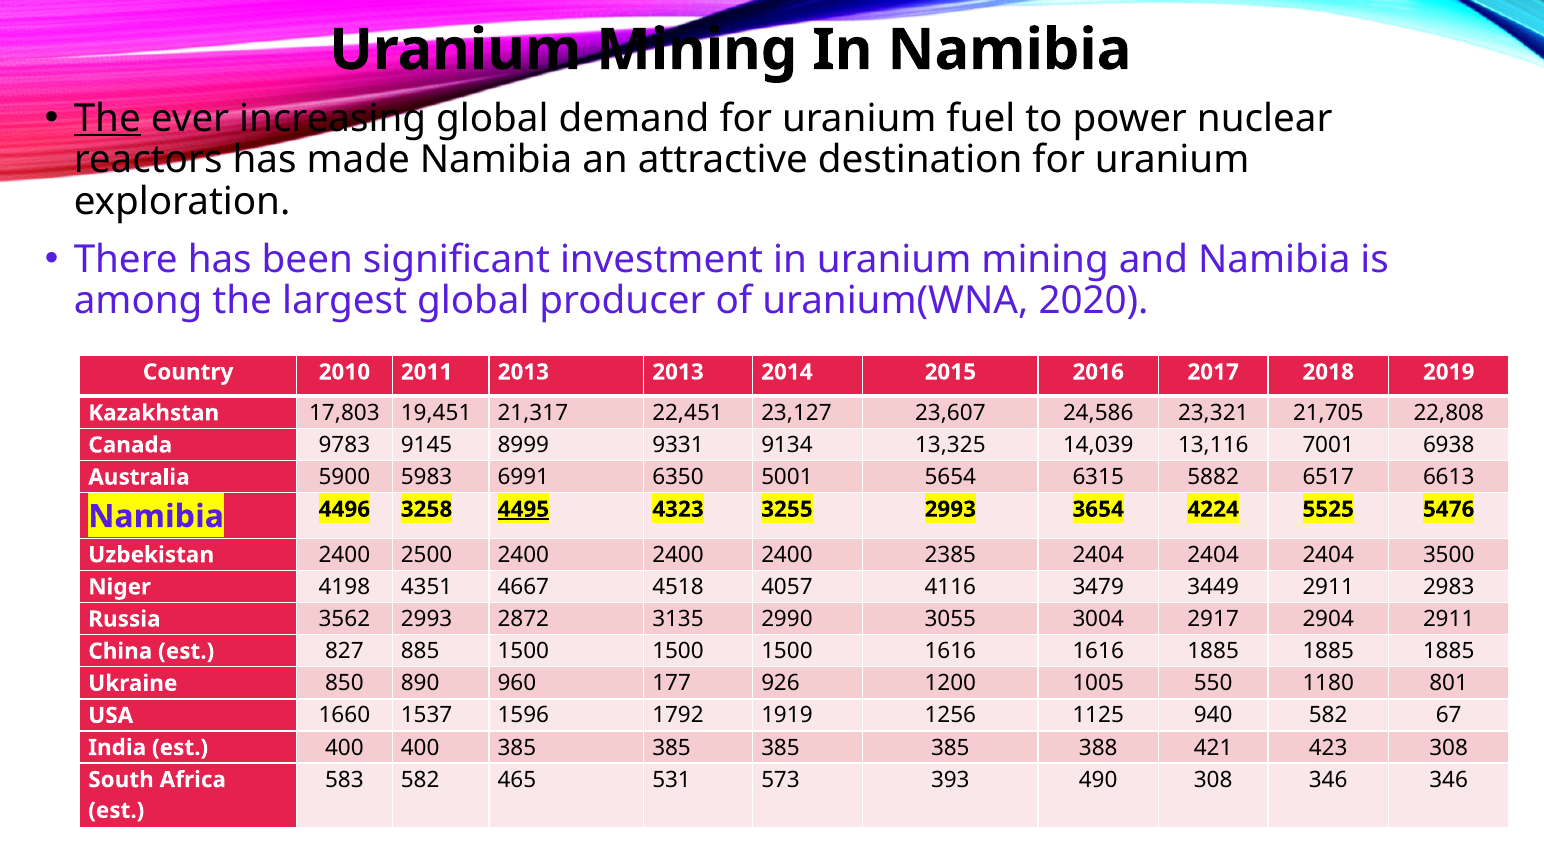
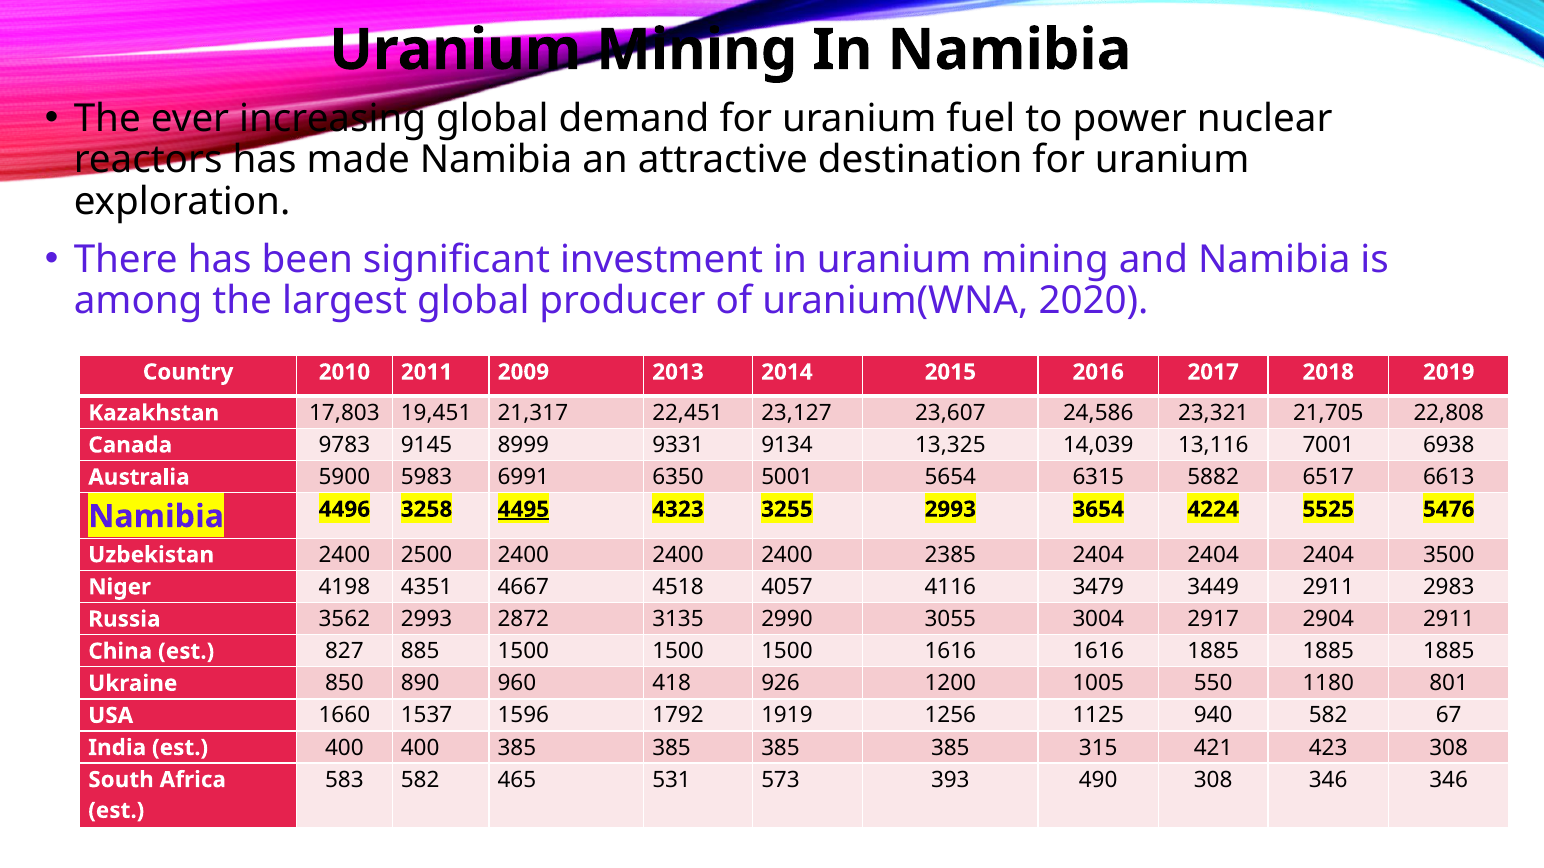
The underline: present -> none (107, 118)
2011 2013: 2013 -> 2009 (523, 372)
177: 177 -> 418 (672, 684)
388: 388 -> 315 (1098, 748)
